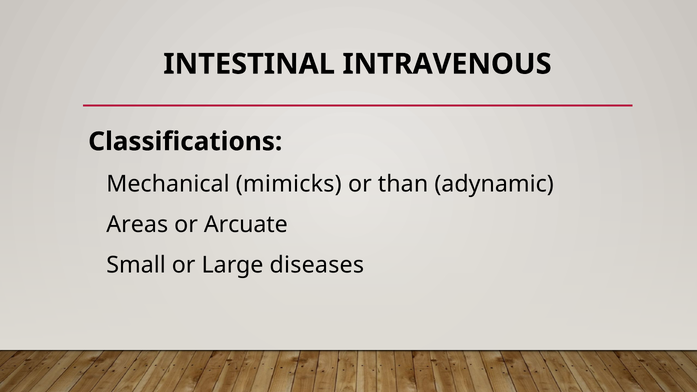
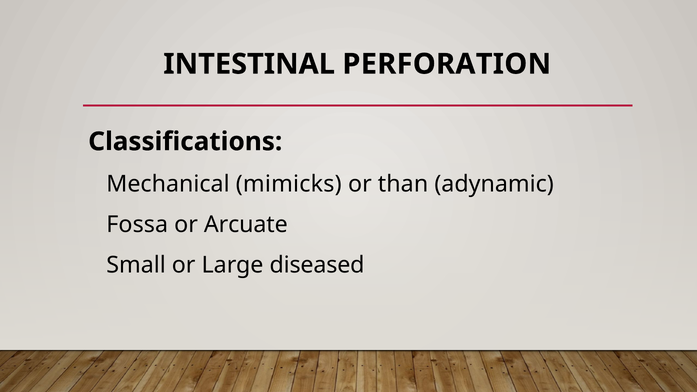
INTRAVENOUS: INTRAVENOUS -> PERFORATION (447, 64)
Areas: Areas -> Fossa (137, 225)
diseases: diseases -> diseased (317, 265)
